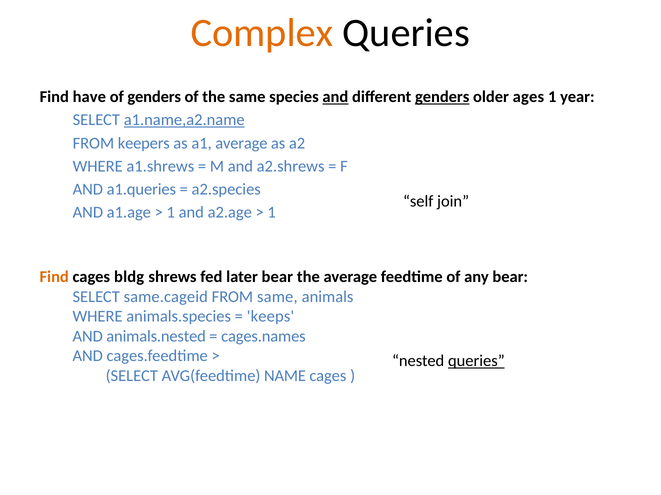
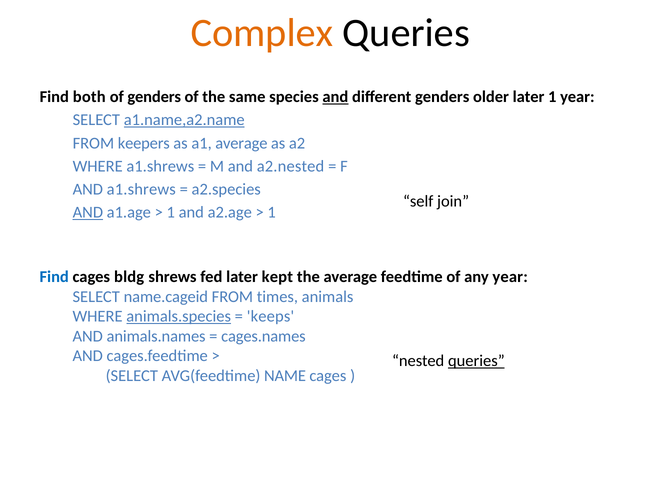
have: have -> both (89, 97)
genders underline: present -> none (442, 97)
older ages: ages -> later (529, 97)
a2.shrews: a2.shrews -> a2.nested (291, 166)
AND a1.queries: a1.queries -> a1.shrews (141, 190)
AND underline: none -> present (88, 213)
Find colour: orange -> blue (54, 277)
later bear: bear -> kept (277, 277)
any bear: bear -> year (510, 277)
same.cageid: same.cageid -> name.cageid (166, 297)
FROM same: same -> times (277, 297)
animals.species underline: none -> present (179, 317)
animals.nested: animals.nested -> animals.names (156, 337)
